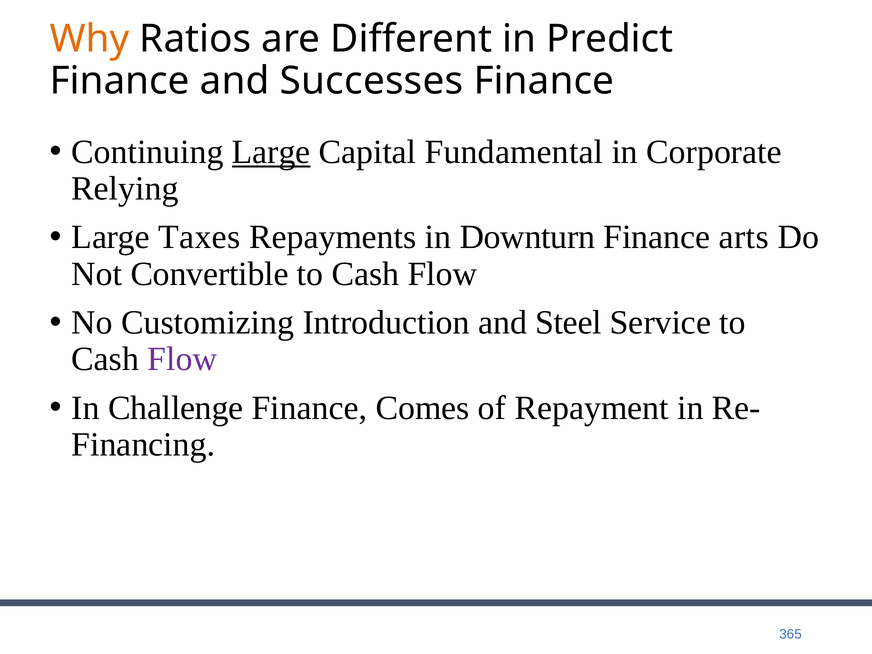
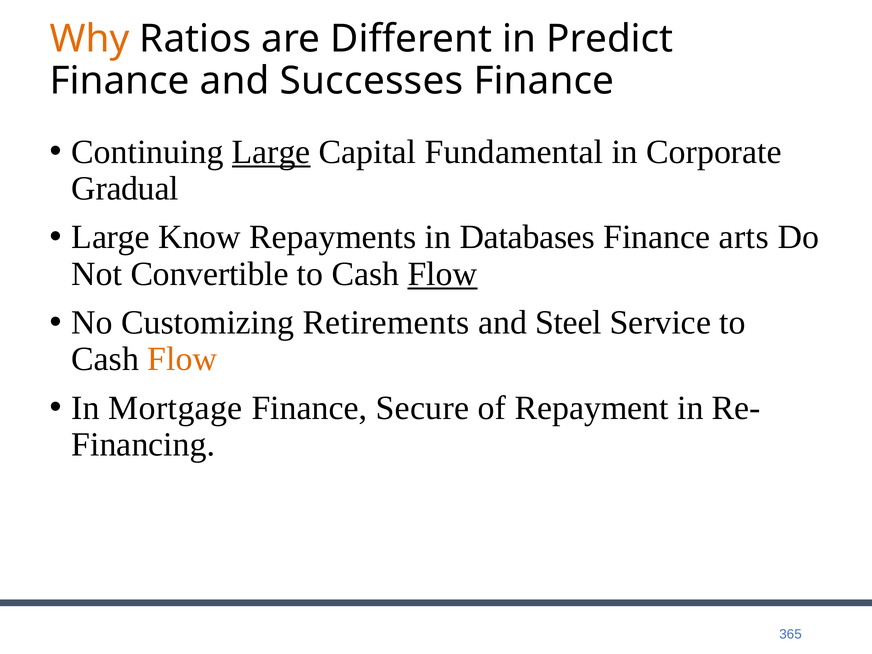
Relying: Relying -> Gradual (125, 189)
Taxes: Taxes -> Know (199, 237)
Downturn: Downturn -> Databases (527, 237)
Flow underline: none -> present (442, 274)
Introduction: Introduction -> Retirements (386, 323)
Flow colour: purple -> orange (182, 359)
Challenge: Challenge -> Mortgage (175, 408)
Comes: Comes -> Secure (422, 408)
